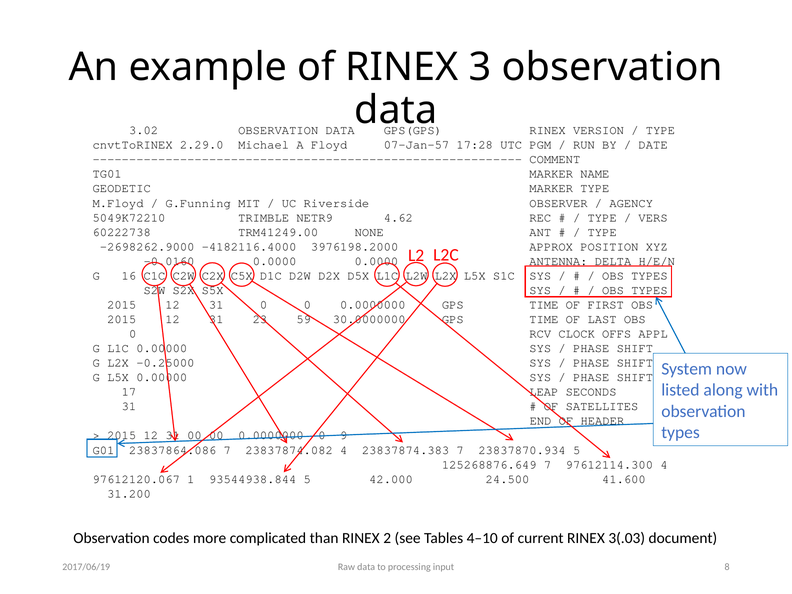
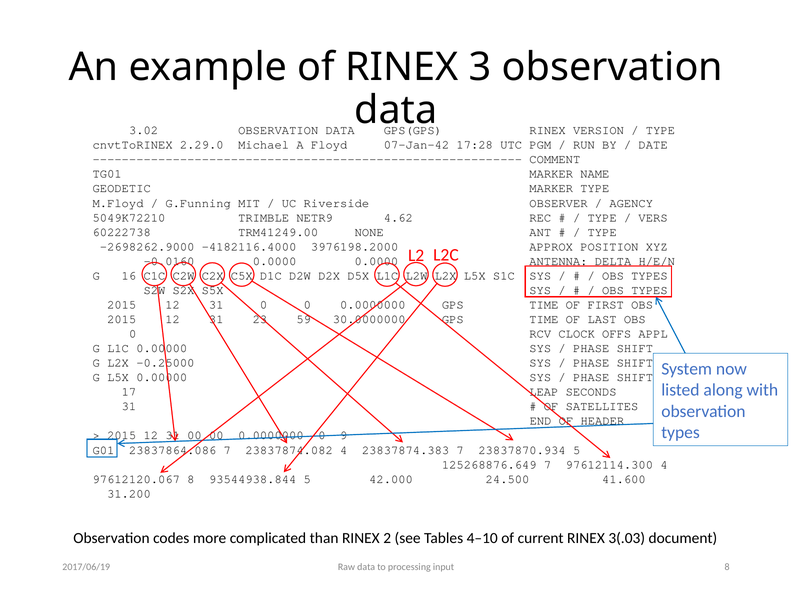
07-Jan-57: 07-Jan-57 -> 07-Jan-42 (417, 145)
97612120.067 1: 1 -> 8 (191, 479)
